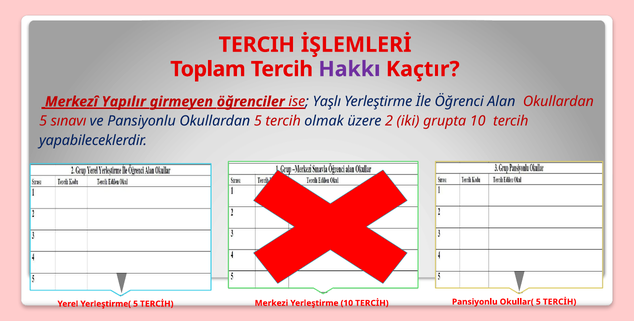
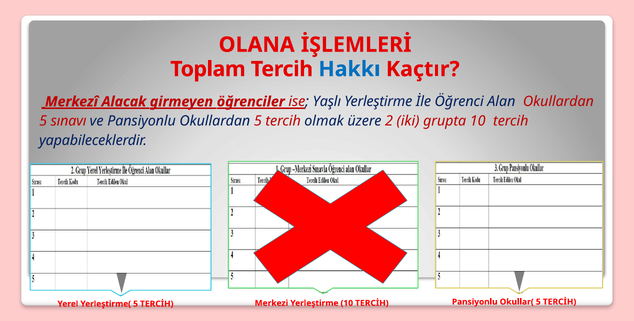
TERCIH: TERCIH -> OLANA (257, 45)
Hakkı colour: purple -> blue (349, 69)
Yapılır: Yapılır -> Alacak (124, 102)
